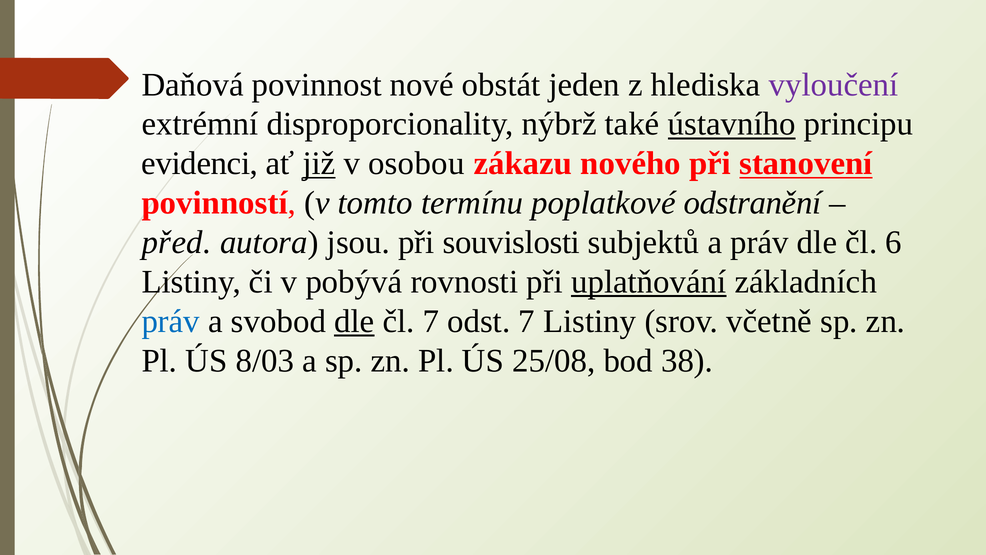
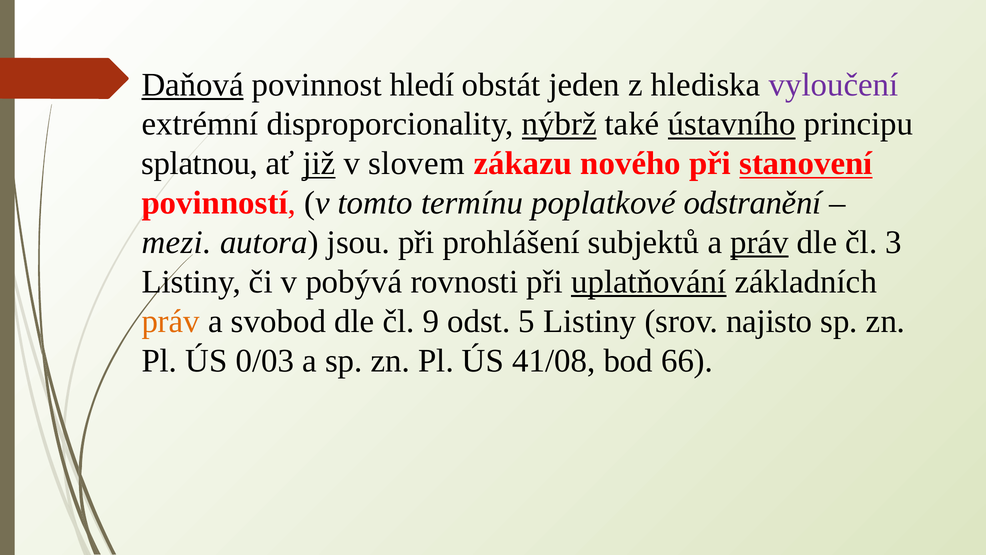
Daňová underline: none -> present (193, 85)
nové: nové -> hledí (422, 85)
nýbrž underline: none -> present (559, 124)
evidenci: evidenci -> splatnou (200, 163)
osobou: osobou -> slovem (416, 163)
před: před -> mezi (177, 242)
souvislosti: souvislosti -> prohlášení (511, 242)
práv underline: none -> present (760, 242)
6: 6 -> 3 (894, 242)
práv colour: blue -> orange (171, 321)
dle underline: present -> none (354, 321)
čl 7: 7 -> 9 (431, 321)
odst 7: 7 -> 5 (527, 321)
včetně: včetně -> najisto (769, 321)
8/03: 8/03 -> 0/03 (265, 361)
25/08: 25/08 -> 41/08 (554, 361)
38: 38 -> 66 (687, 361)
